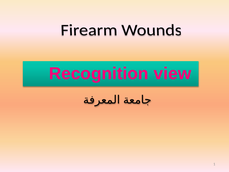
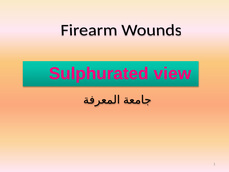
Recognition: Recognition -> Sulphurated (99, 73)
